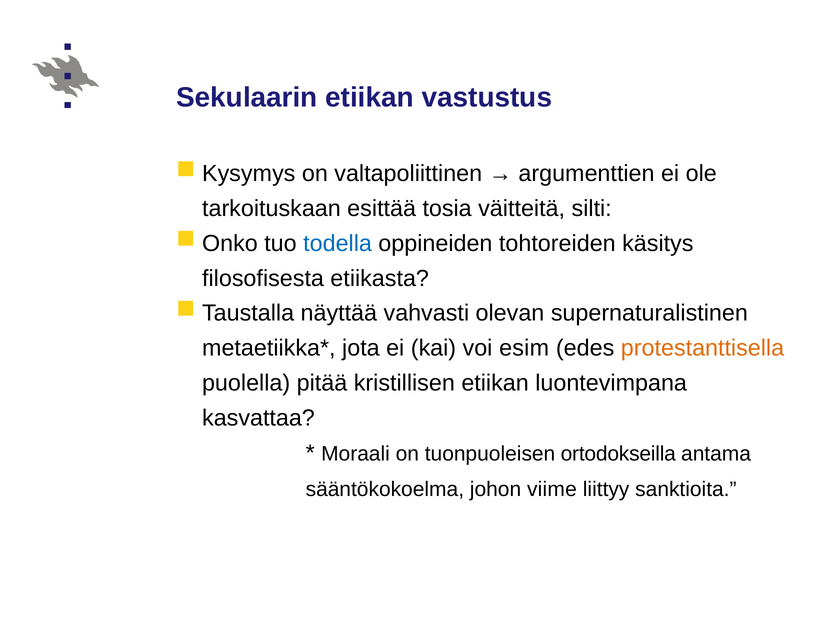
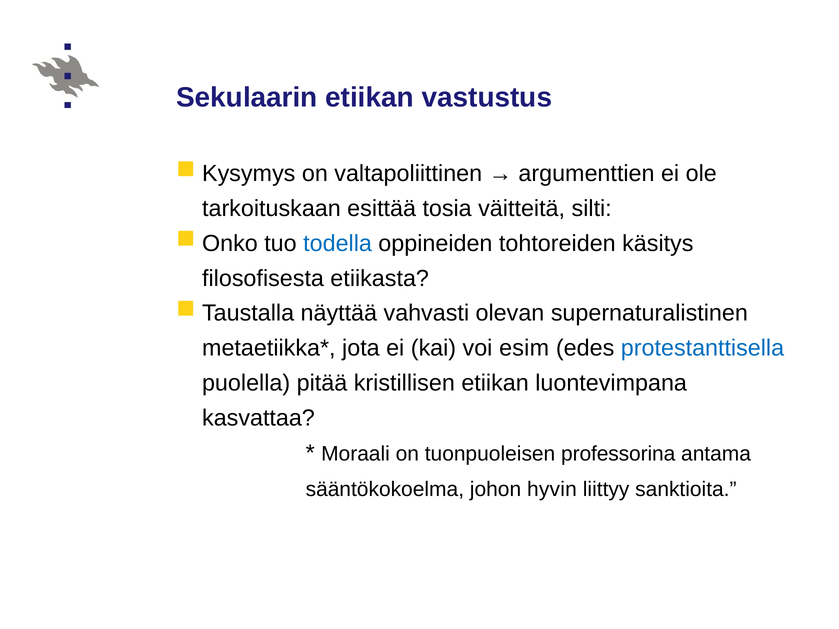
protestanttisella colour: orange -> blue (702, 348)
ortodokseilla: ortodokseilla -> professorina (618, 454)
viime: viime -> hyvin (552, 489)
